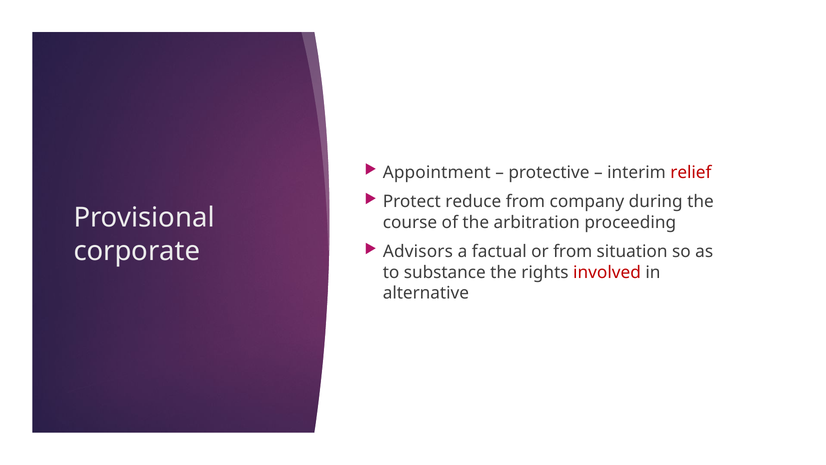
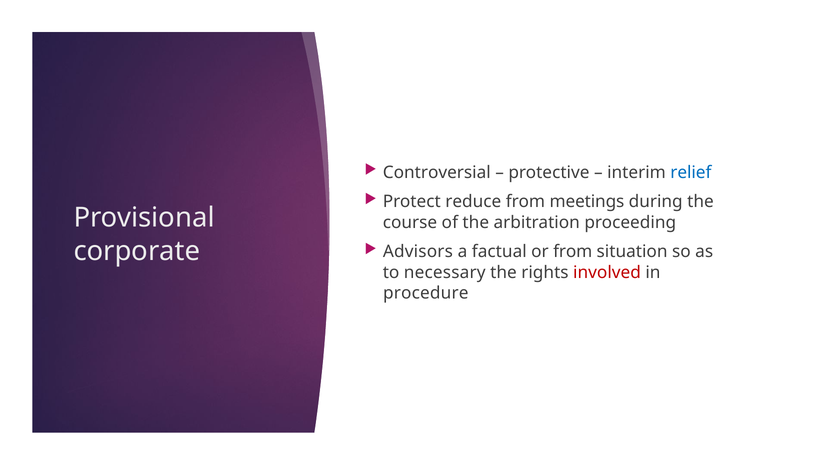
Appointment: Appointment -> Controversial (437, 172)
relief colour: red -> blue (691, 172)
company: company -> meetings (587, 202)
substance: substance -> necessary (445, 272)
alternative: alternative -> procedure (426, 293)
